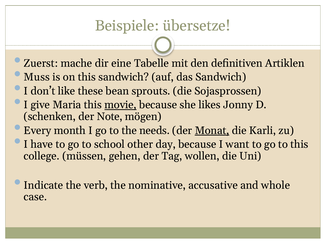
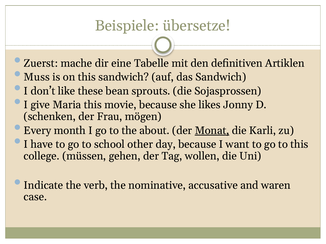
movie underline: present -> none (120, 105)
Note: Note -> Frau (110, 117)
needs: needs -> about (155, 131)
whole: whole -> waren (276, 186)
